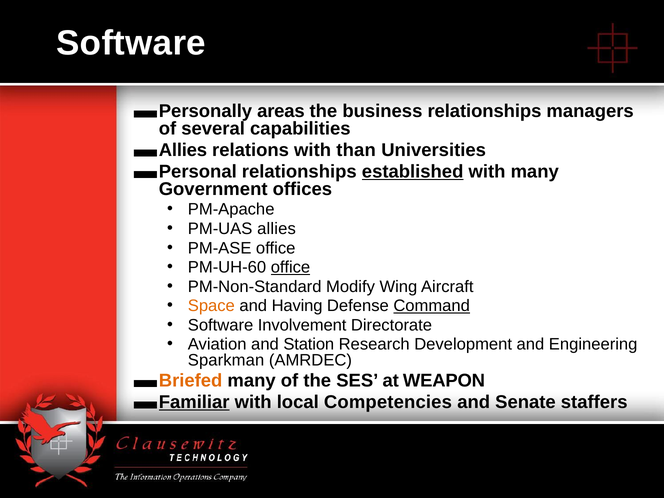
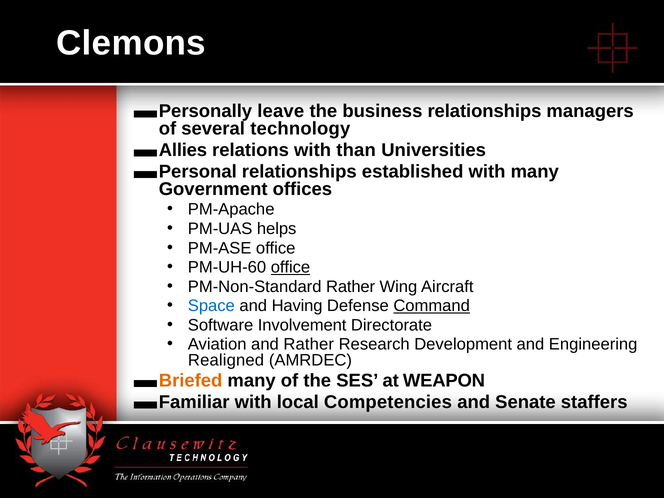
Software: Software -> Clemons (131, 43)
areas: areas -> leave (281, 111)
capabilities: capabilities -> technology (300, 129)
established underline: present -> none (413, 172)
PM-UAS allies: allies -> helps (277, 229)
PM-Non-Standard Modify: Modify -> Rather (351, 287)
Space colour: orange -> blue (211, 306)
and Station: Station -> Rather (309, 344)
Sparkman: Sparkman -> Realigned (226, 360)
Familiar underline: present -> none (194, 402)
